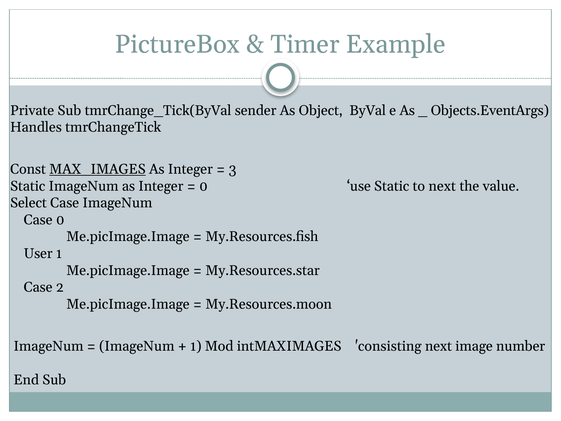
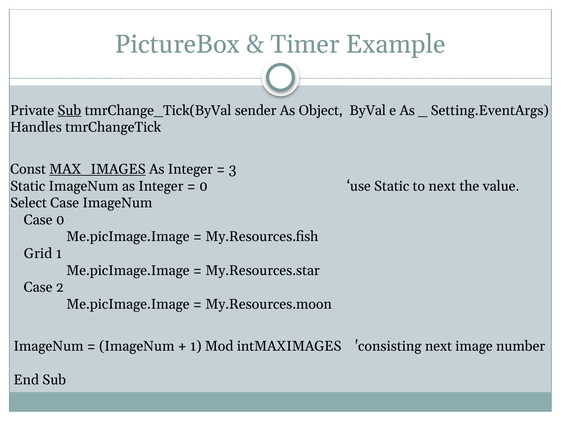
Sub underline: none -> present (69, 110)
Objects.EventArgs: Objects.EventArgs -> Setting.EventArgs (490, 110)
User: User -> Grid (38, 253)
